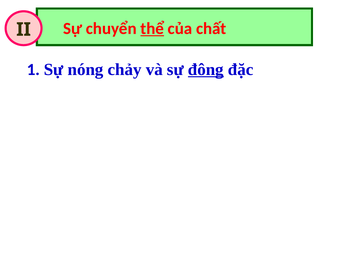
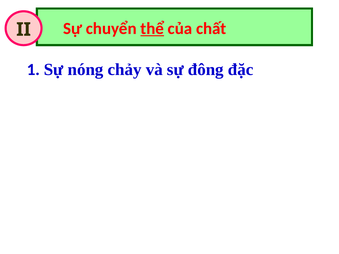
đông underline: present -> none (206, 70)
